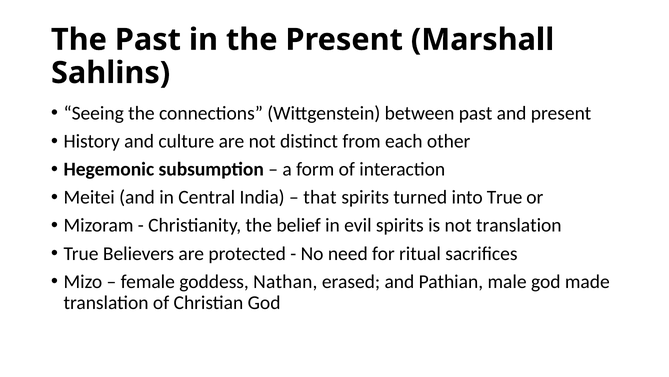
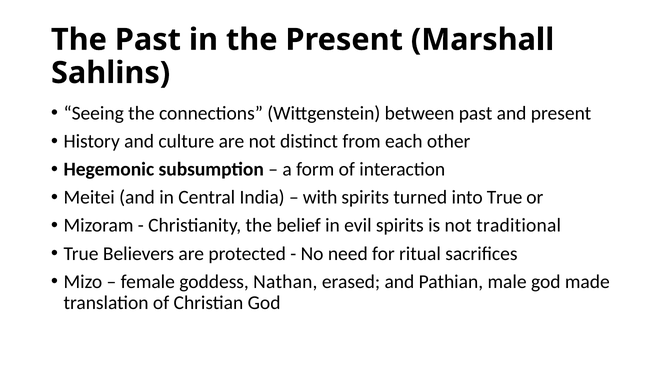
that: that -> with (320, 197)
not translation: translation -> traditional (519, 225)
